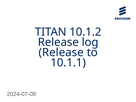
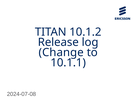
Release: Release -> Change (61, 52)
